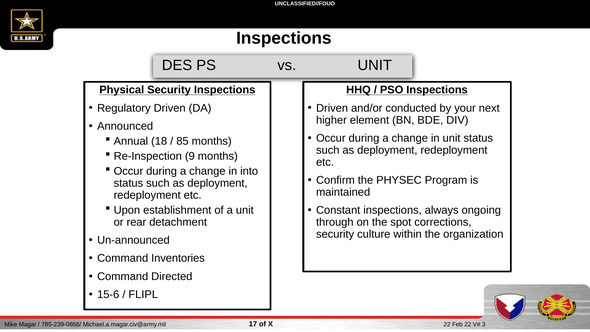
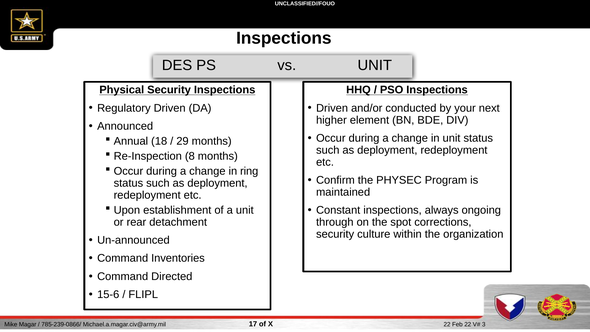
85: 85 -> 29 (182, 141)
9: 9 -> 8 (190, 156)
into: into -> ring (249, 171)
